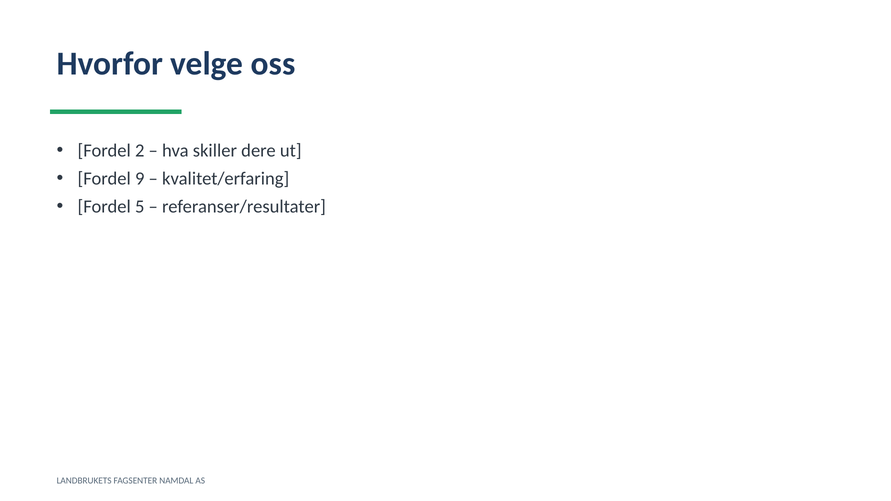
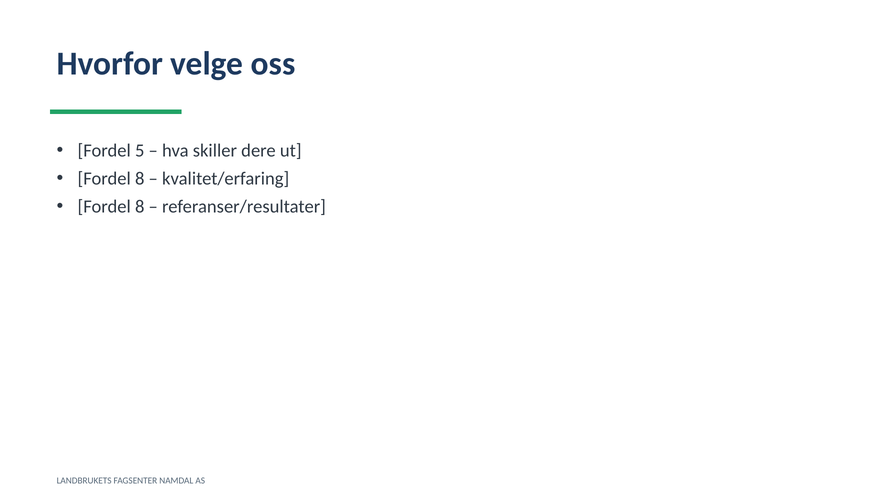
2: 2 -> 5 (140, 151)
9: 9 -> 8 (140, 179)
5: 5 -> 8 (140, 207)
